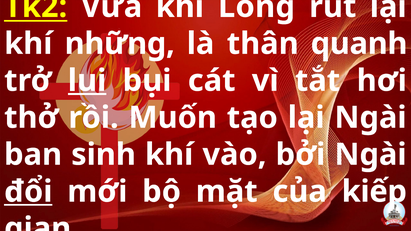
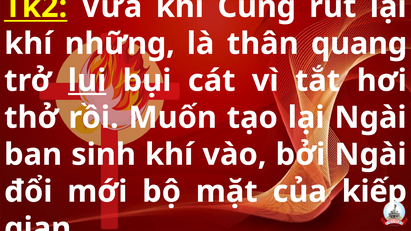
Long: Long -> Cùng (257, 7)
quanh: quanh -> quang (359, 44)
đổi underline: present -> none (28, 192)
